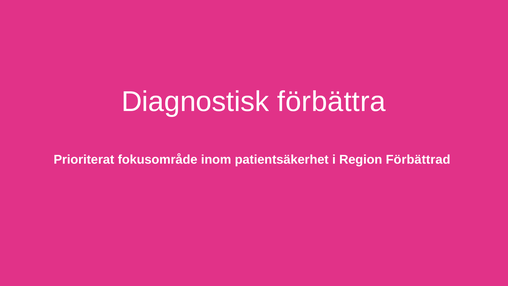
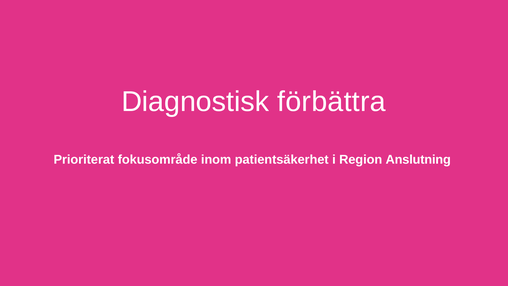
Förbättrad: Förbättrad -> Anslutning (418, 160)
